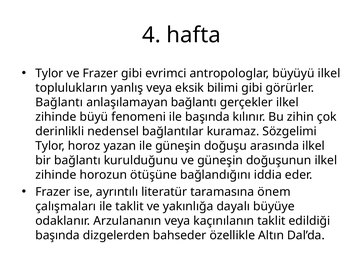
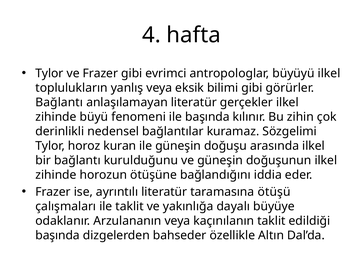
anlaşılamayan bağlantı: bağlantı -> literatür (194, 102)
yazan: yazan -> kuran (120, 146)
önem: önem -> ötüşü (274, 192)
